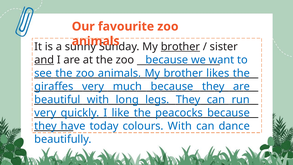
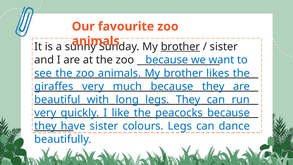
and underline: present -> none (44, 60)
today: today -> sister (104, 126)
colours With: With -> Legs (180, 126)
